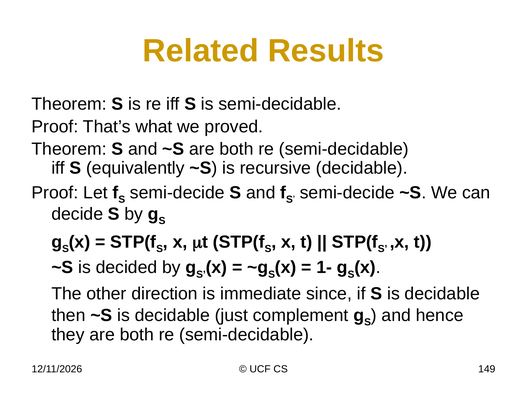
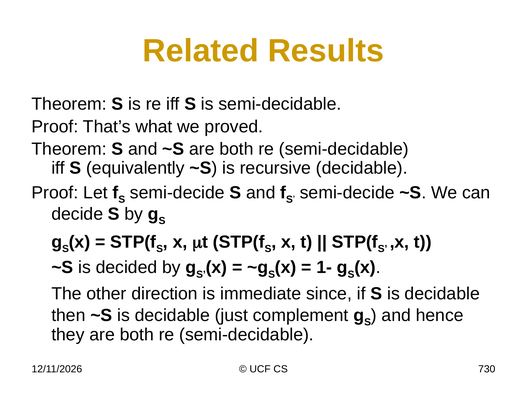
149: 149 -> 730 (487, 369)
